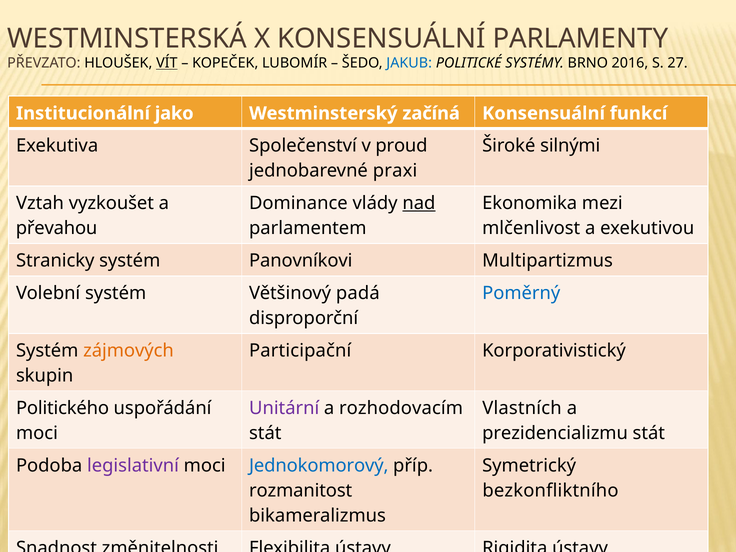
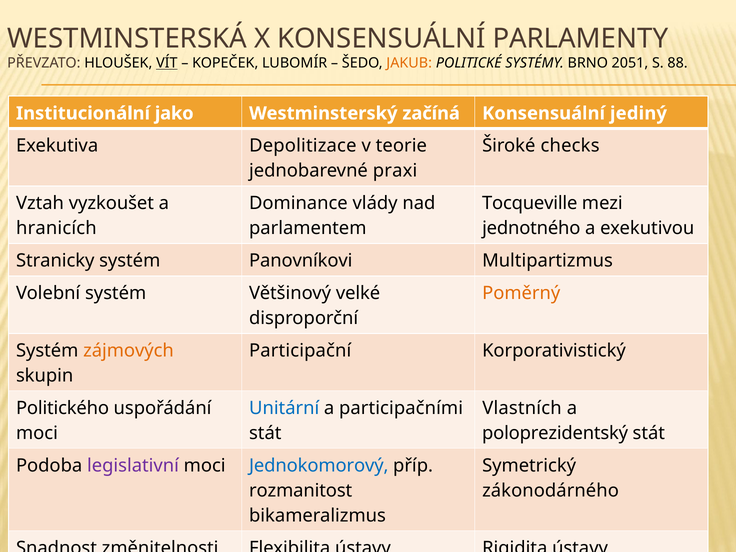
JAKUB colour: blue -> orange (409, 63)
2016: 2016 -> 2051 (630, 63)
27: 27 -> 88 (678, 63)
funkcí: funkcí -> jediný (638, 113)
Společenství: Společenství -> Depolitizace (303, 146)
proud: proud -> teorie (401, 146)
silnými: silnými -> checks (570, 146)
nad underline: present -> none (419, 203)
Ekonomika: Ekonomika -> Tocqueville (530, 203)
převahou: převahou -> hranicích (56, 228)
mlčenlivost: mlčenlivost -> jednotného (531, 228)
padá: padá -> velké (358, 293)
Poměrný colour: blue -> orange (521, 293)
Unitární colour: purple -> blue (284, 408)
rozhodovacím: rozhodovacím -> participačními (401, 408)
prezidencializmu: prezidencializmu -> poloprezidentský (555, 433)
bezkonfliktního: bezkonfliktního -> zákonodárného (551, 491)
